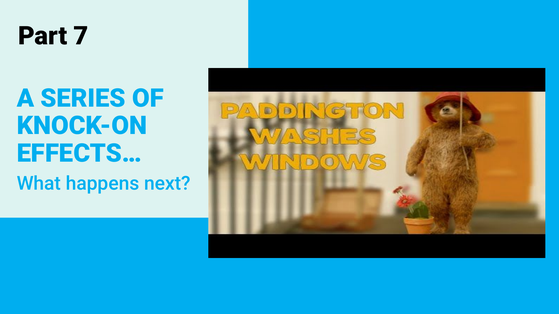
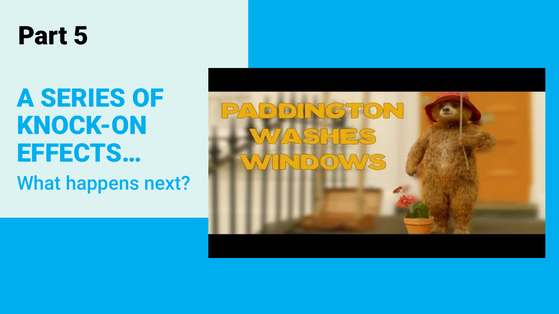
7: 7 -> 5 (81, 36)
